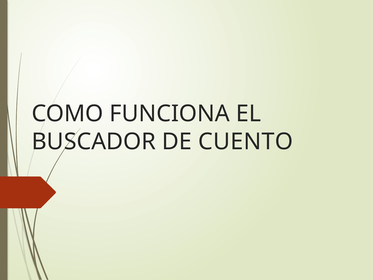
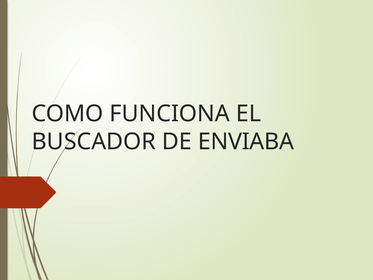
CUENTO: CUENTO -> ENVIABA (246, 142)
